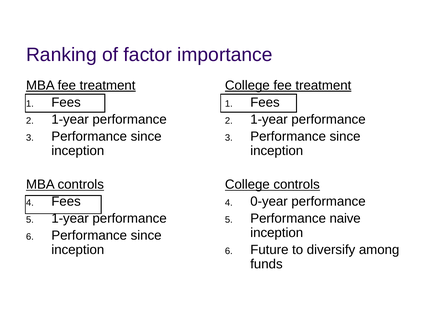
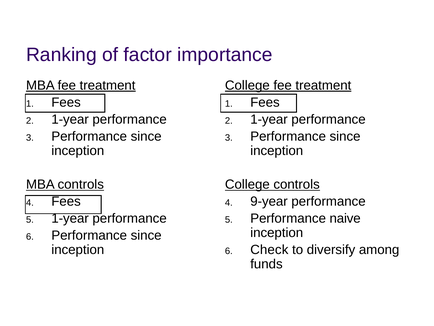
0-year: 0-year -> 9-year (269, 201)
Future: Future -> Check (269, 250)
